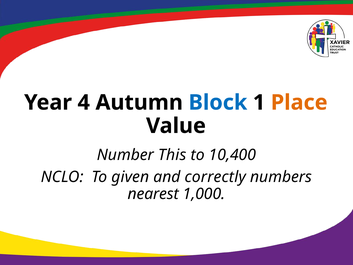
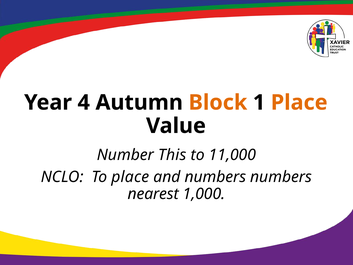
Block colour: blue -> orange (218, 102)
10,400: 10,400 -> 11,000 (232, 155)
To given: given -> place (130, 177)
and correctly: correctly -> numbers (215, 177)
